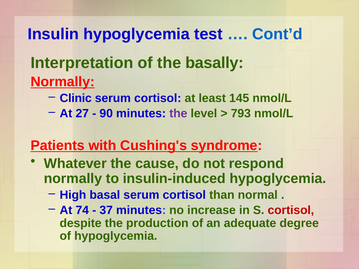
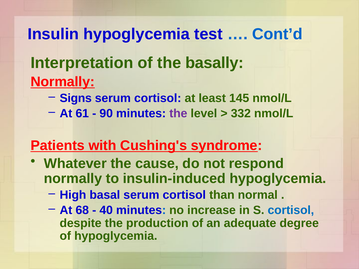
Clinic: Clinic -> Signs (76, 98)
27: 27 -> 61 (82, 114)
793: 793 -> 332 (241, 114)
74: 74 -> 68 (82, 210)
37: 37 -> 40 (106, 210)
cortisol colour: red -> blue (291, 210)
